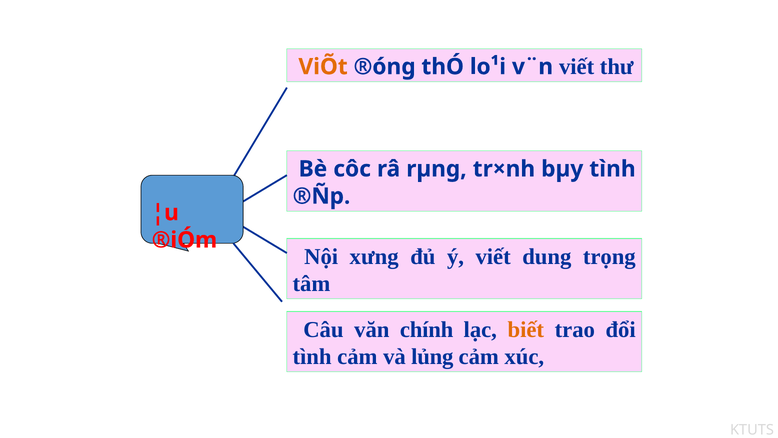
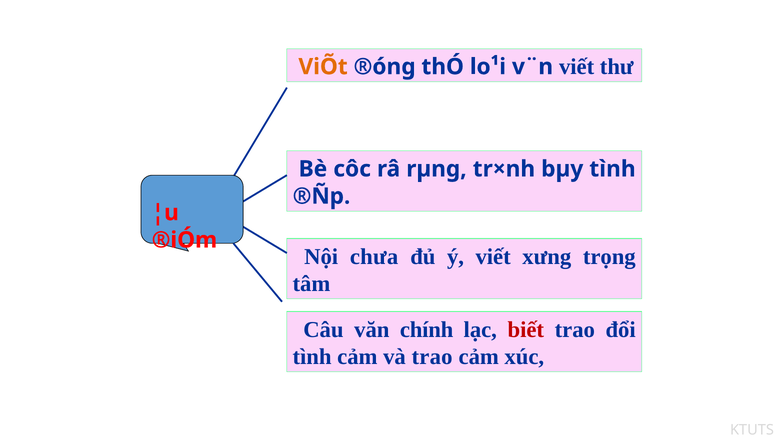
xưng: xưng -> chưa (374, 256)
dung: dung -> xưng (547, 256)
biết colour: orange -> red (526, 329)
và lủng: lủng -> trao (432, 357)
